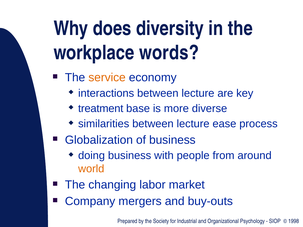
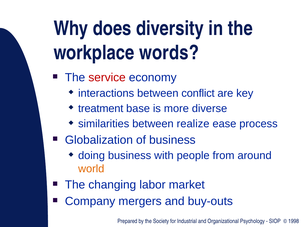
service colour: orange -> red (107, 78)
interactions between lecture: lecture -> conflict (198, 93)
similarities between lecture: lecture -> realize (193, 124)
